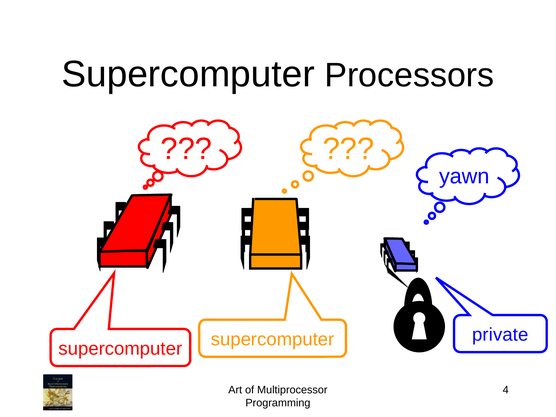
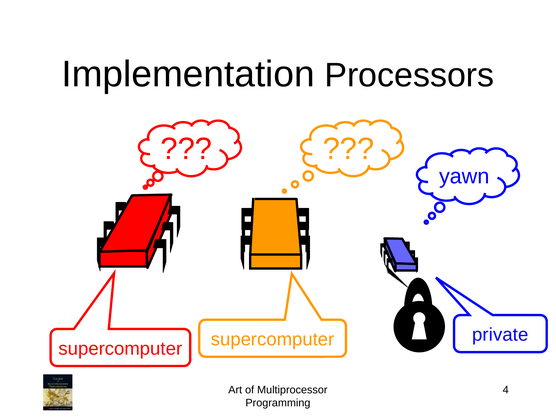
Supercomputer: Supercomputer -> Implementation (188, 74)
